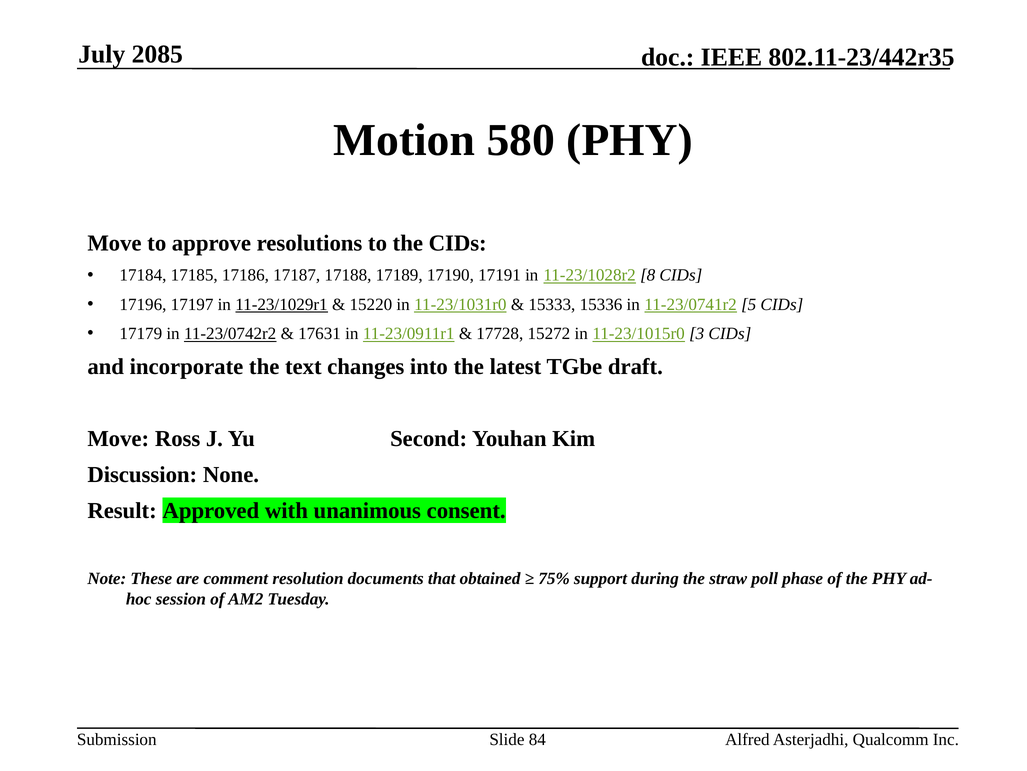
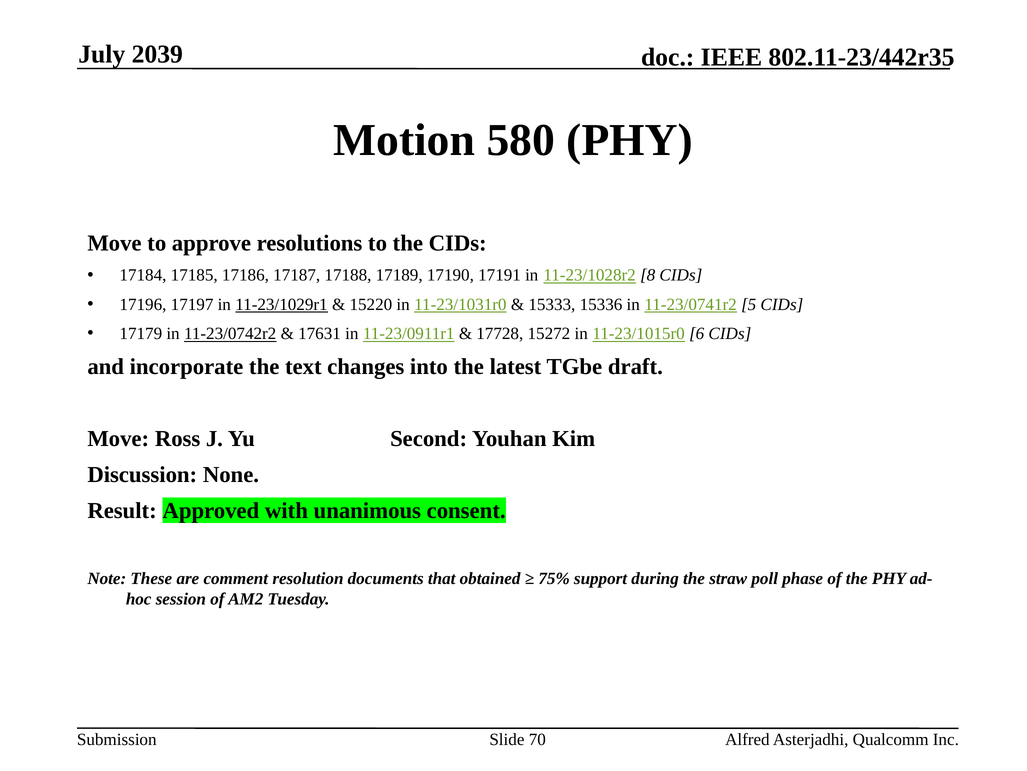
2085: 2085 -> 2039 (157, 54)
3: 3 -> 6 (697, 333)
84: 84 -> 70 (537, 739)
